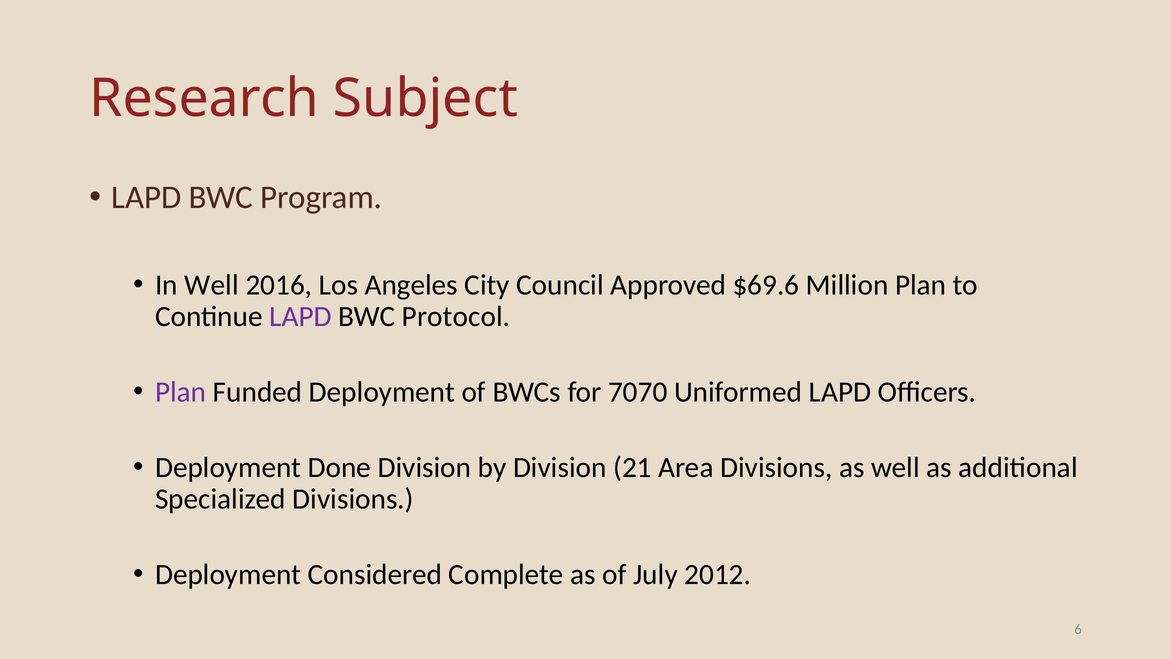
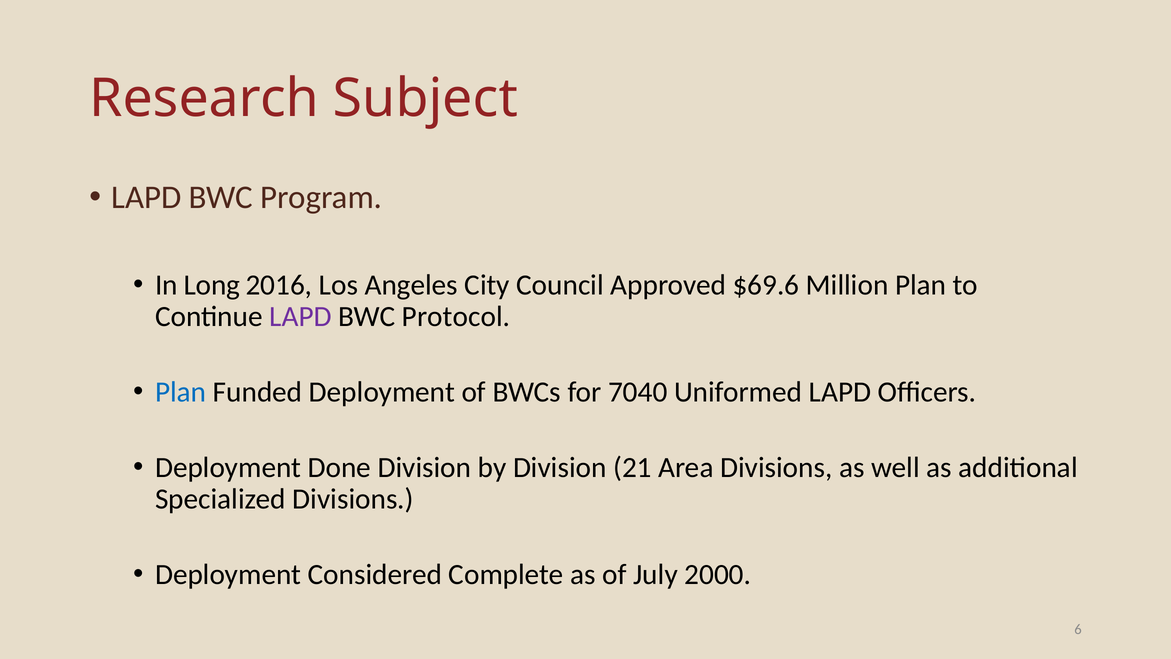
In Well: Well -> Long (212, 285)
Plan colour: purple -> blue (181, 392)
7070: 7070 -> 7040 (638, 392)
2012: 2012 -> 2000 (718, 574)
